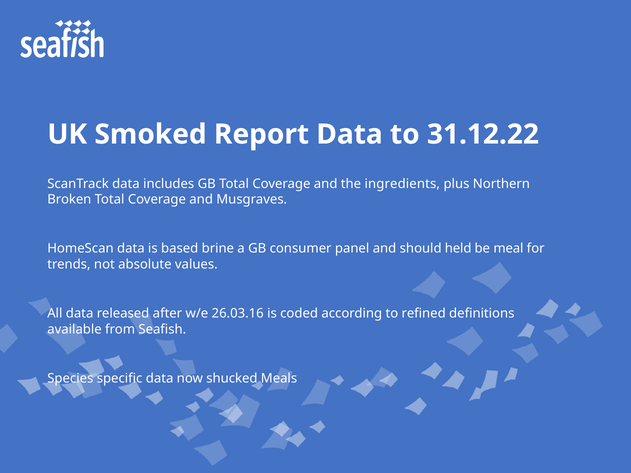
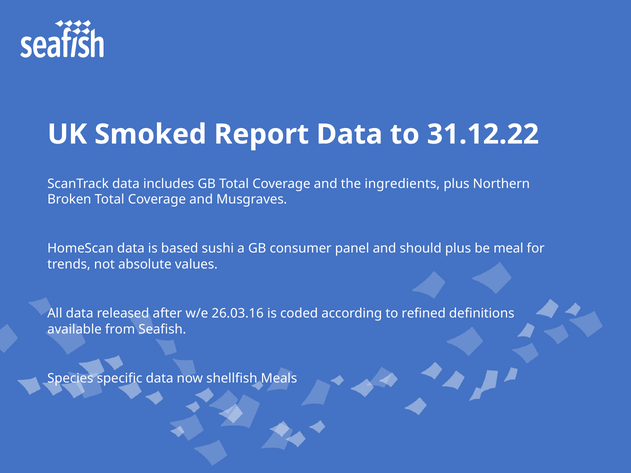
brine: brine -> sushi (218, 249)
should held: held -> plus (458, 249)
shucked: shucked -> shellfish (232, 379)
